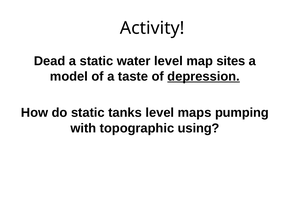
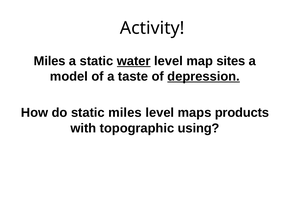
Dead: Dead -> Miles (50, 61)
water underline: none -> present (134, 61)
static tanks: tanks -> miles (125, 112)
pumping: pumping -> products (242, 112)
